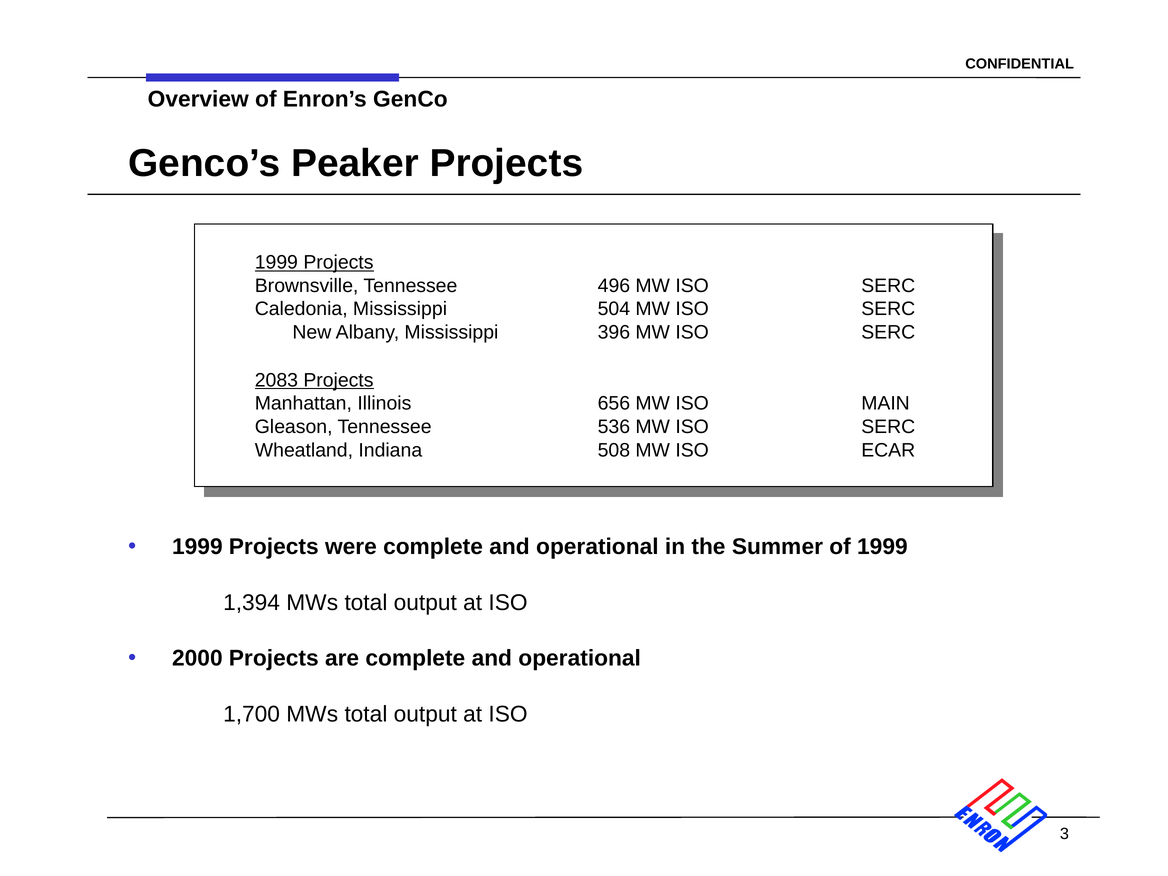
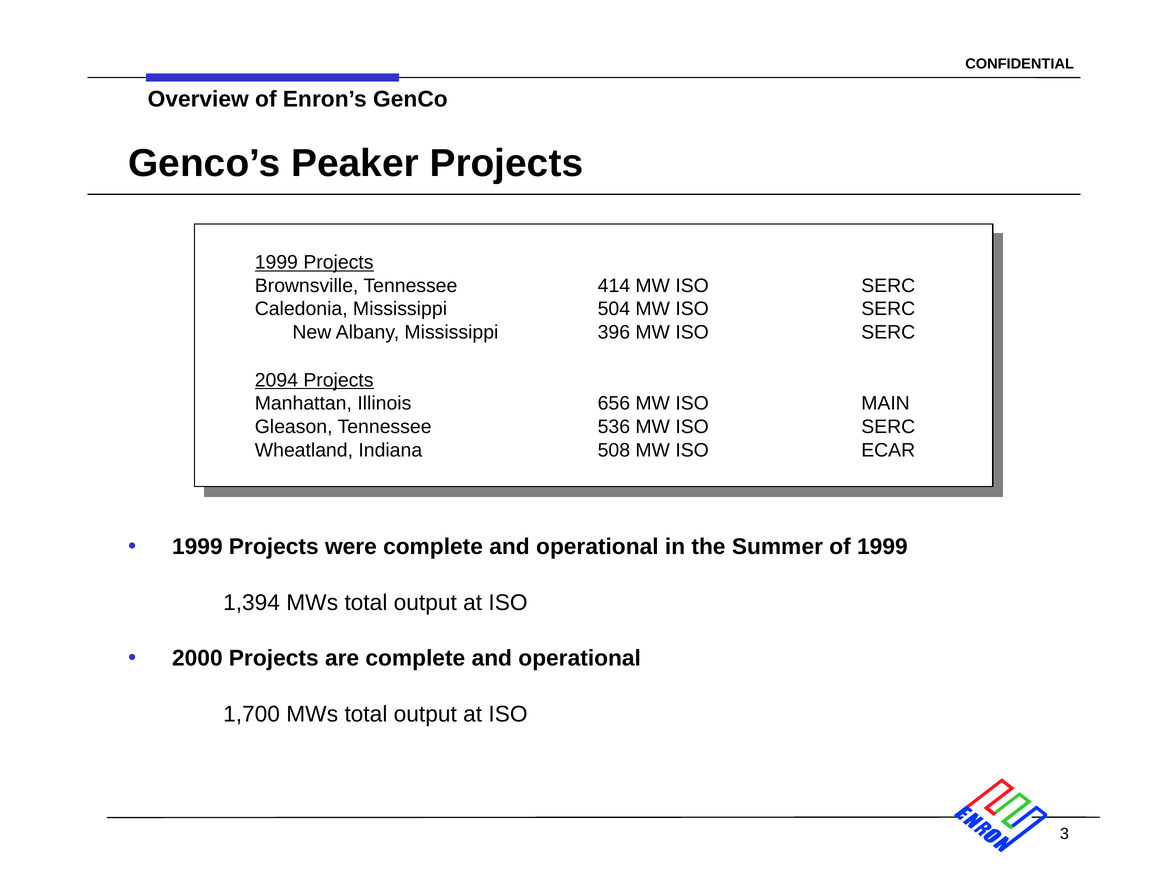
496: 496 -> 414 (614, 286)
2083: 2083 -> 2094 (276, 380)
